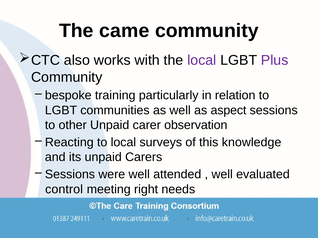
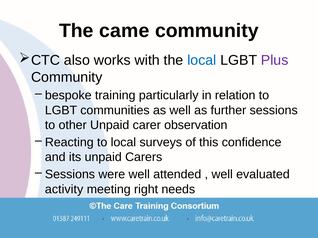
local colour: purple -> blue (202, 60)
aspect: aspect -> further (228, 110)
knowledge: knowledge -> confidence (252, 143)
control: control -> activity (64, 190)
